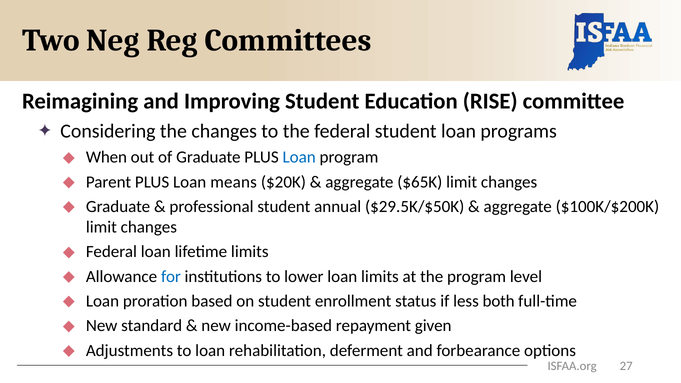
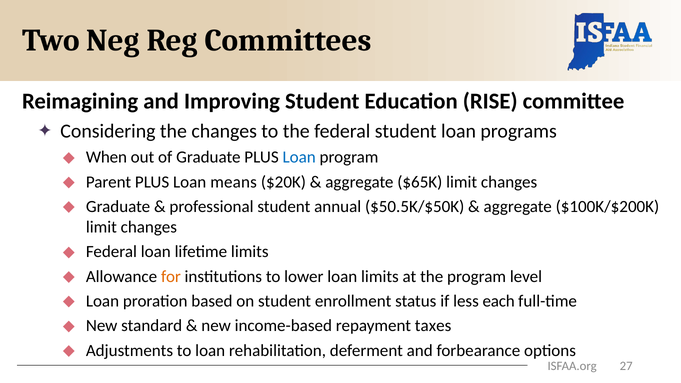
$29.5K/$50K: $29.5K/$50K -> $50.5K/$50K (415, 207)
for colour: blue -> orange (171, 277)
both: both -> each (499, 301)
given: given -> taxes (433, 326)
